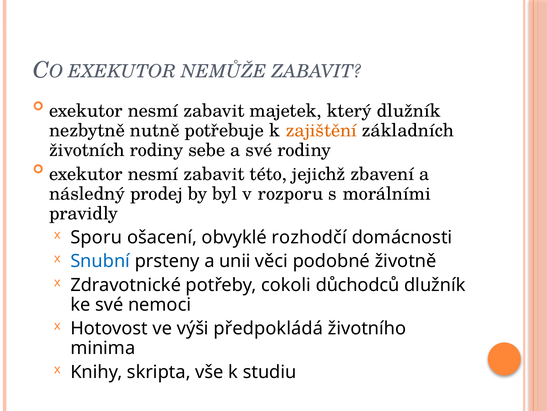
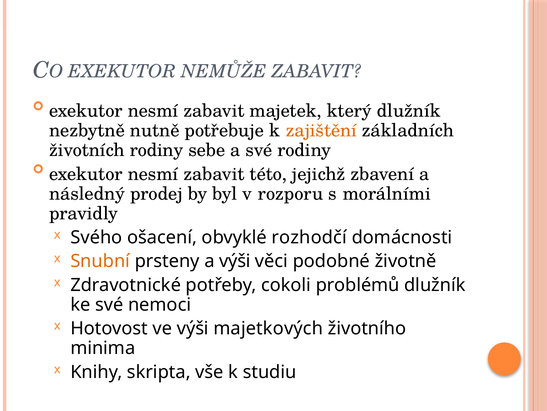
Sporu: Sporu -> Svého (96, 237)
Snubní colour: blue -> orange (100, 261)
a unii: unii -> výši (235, 261)
důchodců: důchodců -> problémů (358, 284)
předpokládá: předpokládá -> majetkových (268, 328)
